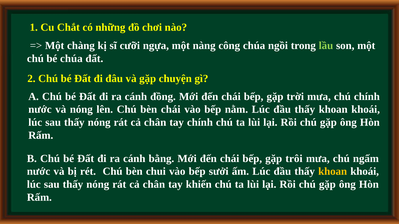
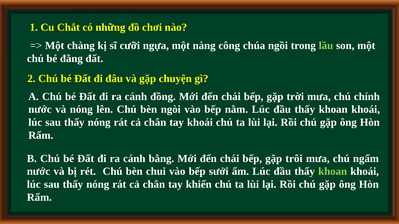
bé chúa: chúa -> đằng (71, 59)
bèn chái: chái -> ngòi (171, 110)
tay chính: chính -> khoái (200, 123)
khoan colour: yellow -> light green (333, 172)
